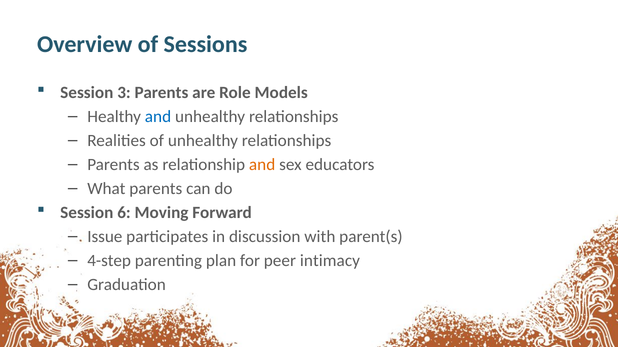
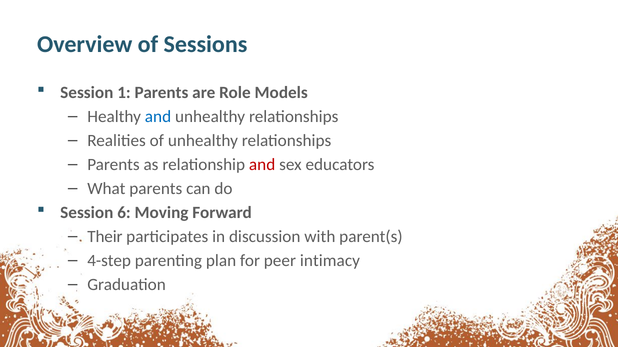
3: 3 -> 1 (124, 93)
and colour: orange -> red (262, 165)
Issue: Issue -> Their (105, 237)
